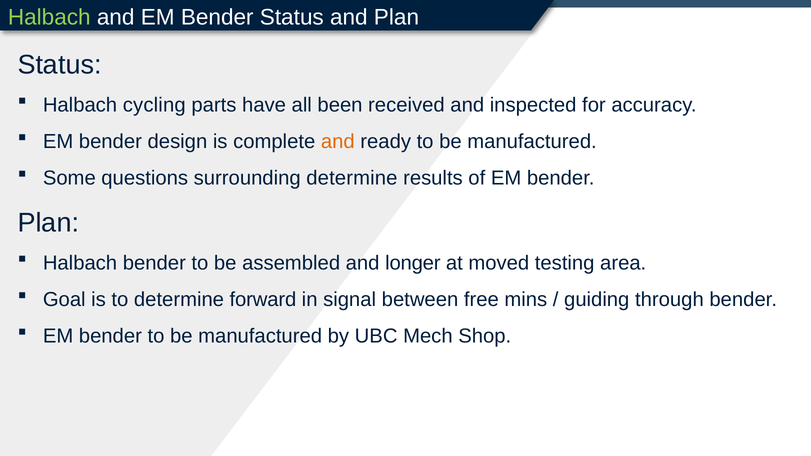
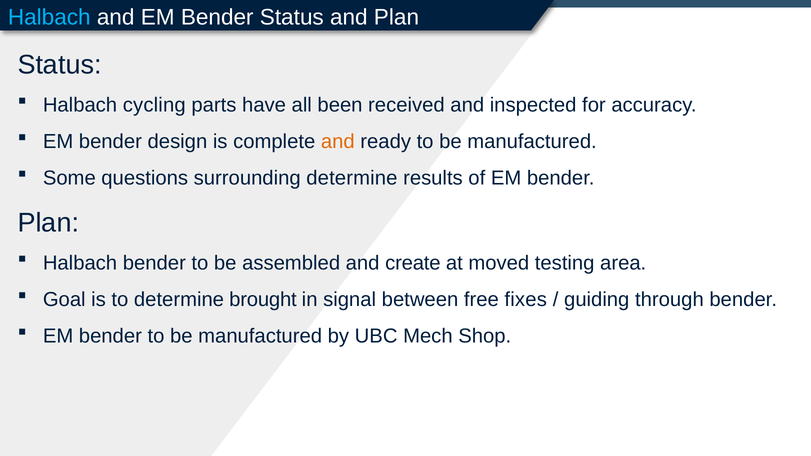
Halbach colour: light green -> light blue (49, 17)
longer: longer -> create (413, 263)
forward: forward -> brought (263, 300)
mins: mins -> fixes (526, 300)
